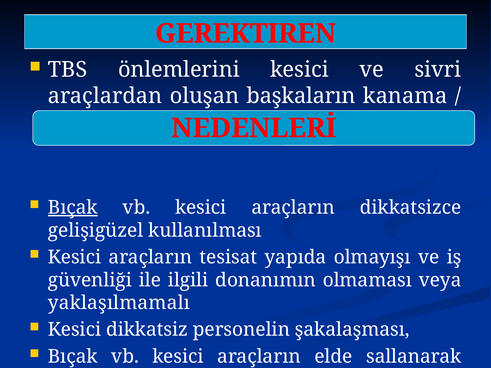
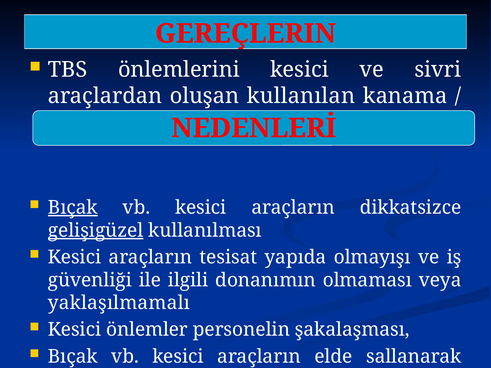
GEREKTIREN: GEREKTIREN -> GEREÇLERIN (246, 34)
başkaların: başkaların -> kullanılan (301, 96)
gelişigüzel underline: none -> present (96, 231)
dikkatsiz: dikkatsiz -> önlemler (147, 330)
